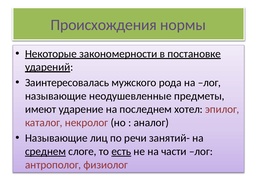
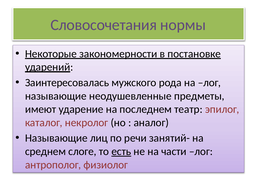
Происхождения: Происхождения -> Словосочетания (104, 25)
хотел: хотел -> театр (188, 109)
среднем underline: present -> none (45, 151)
